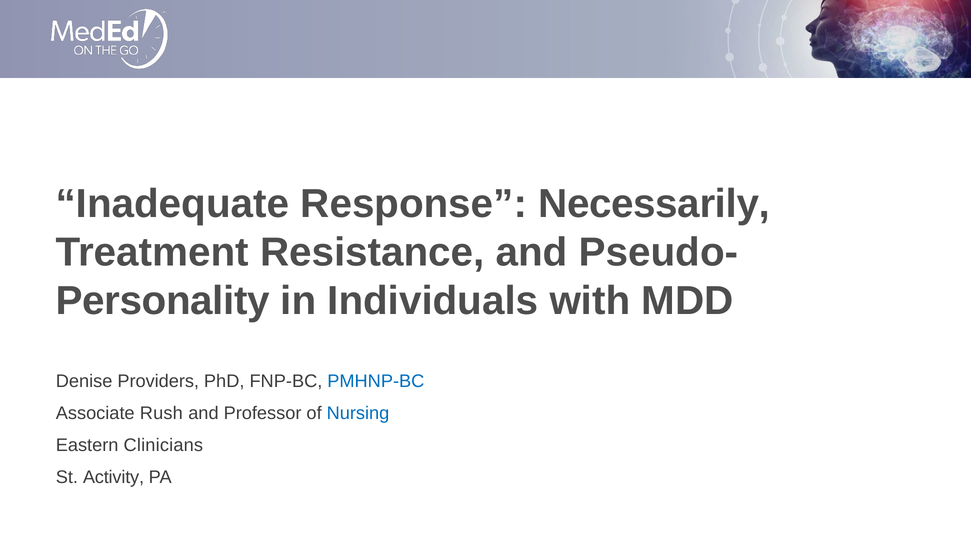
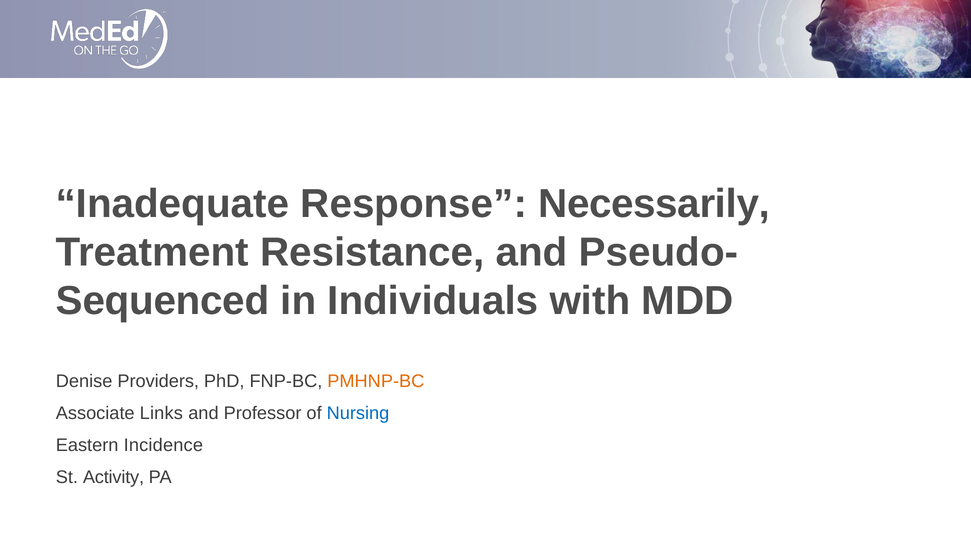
Personality: Personality -> Sequenced (163, 301)
PMHNP-BC colour: blue -> orange (376, 381)
Rush: Rush -> Links (161, 413)
Clinicians: Clinicians -> Incidence (163, 445)
